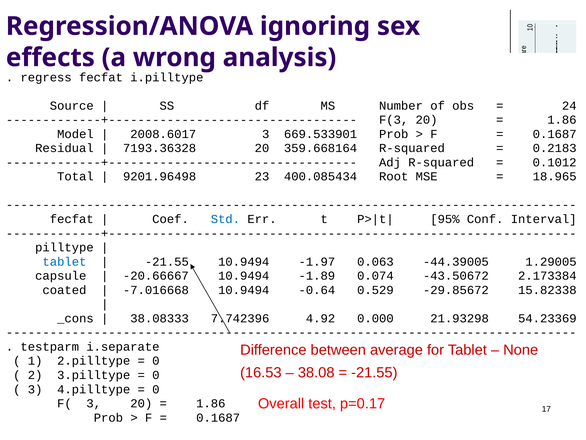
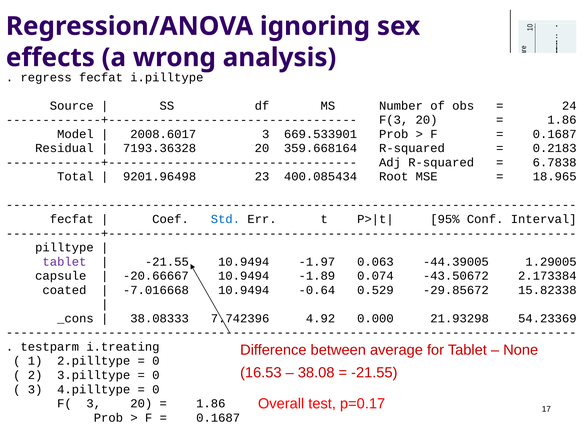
0.1012: 0.1012 -> 6.7838 (555, 162)
tablet colour: blue -> purple (64, 261)
i.separate: i.separate -> i.treating (123, 346)
